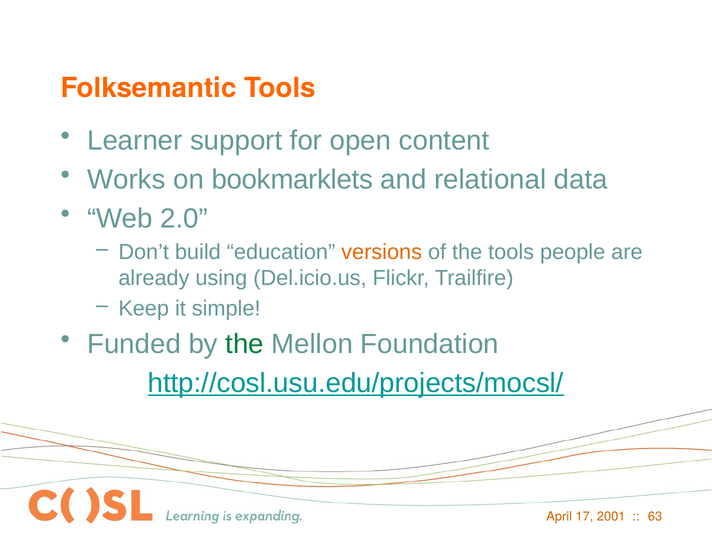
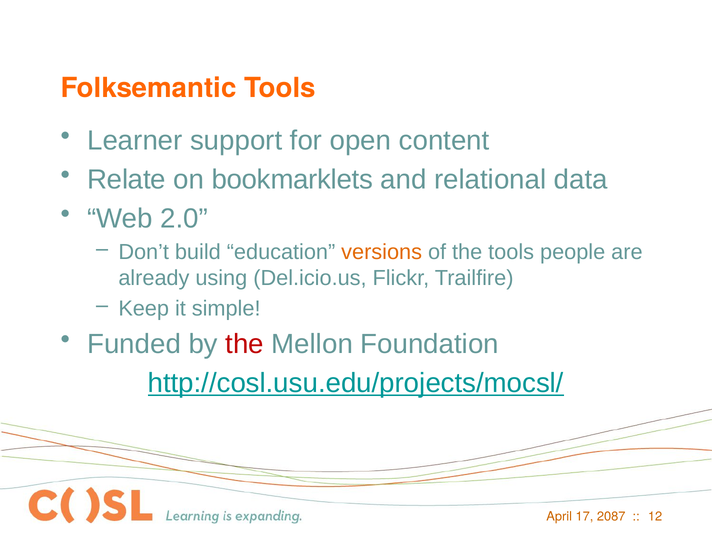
Works: Works -> Relate (127, 180)
the colour: green -> red (245, 344)
2001: 2001 -> 2087 (611, 517)
63: 63 -> 12 (655, 517)
